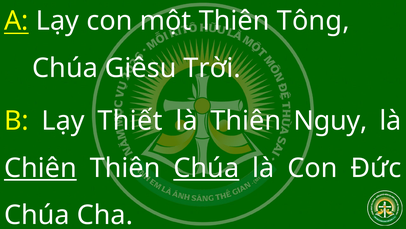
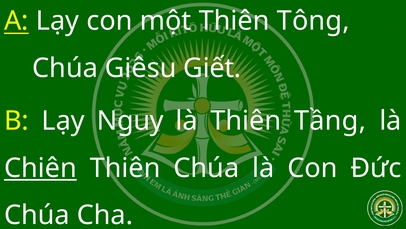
Trời: Trời -> Giết (212, 68)
Thiết: Thiết -> Nguy (130, 121)
Nguy: Nguy -> Tầng (330, 121)
Chúa underline: present -> none (206, 168)
